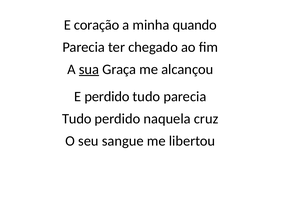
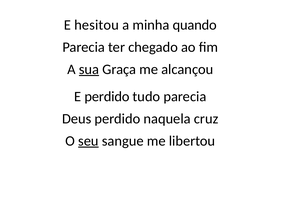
coração: coração -> hesitou (97, 25)
Tudo: Tudo -> Deus (77, 119)
seu underline: none -> present (88, 141)
